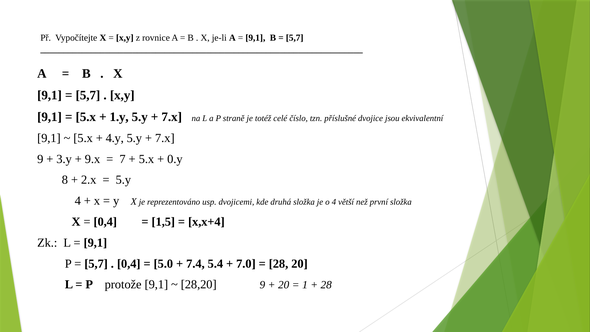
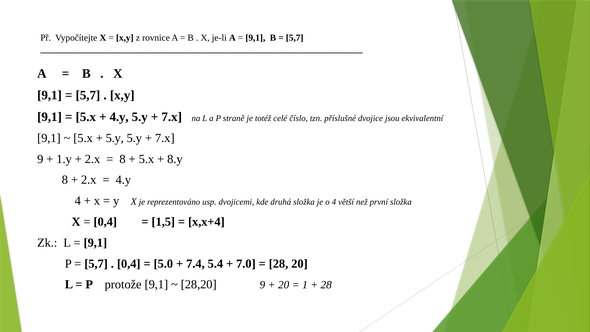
1.y: 1.y -> 4.y (119, 117)
4.y: 4.y -> 5.y (115, 138)
3.y: 3.y -> 1.y (64, 159)
9.x: 9.x -> 2.x (93, 159)
7: 7 -> 8 (123, 159)
0.y: 0.y -> 8.y (175, 159)
5.y: 5.y -> 4.y (123, 180)
